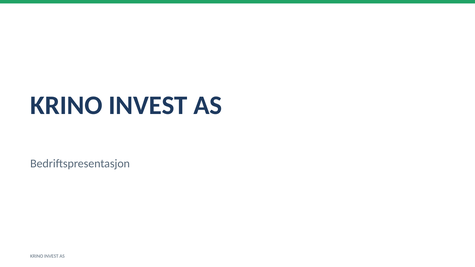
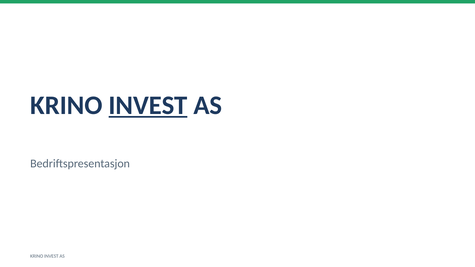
INVEST underline: none -> present (148, 105)
